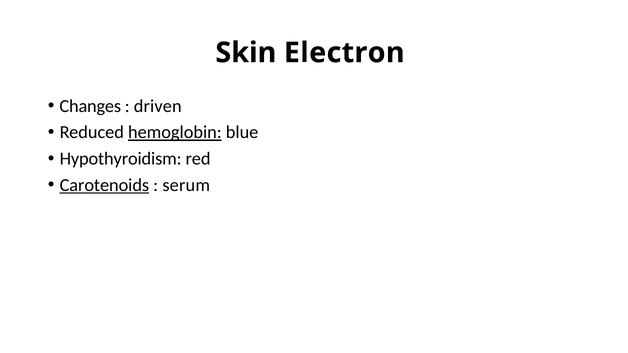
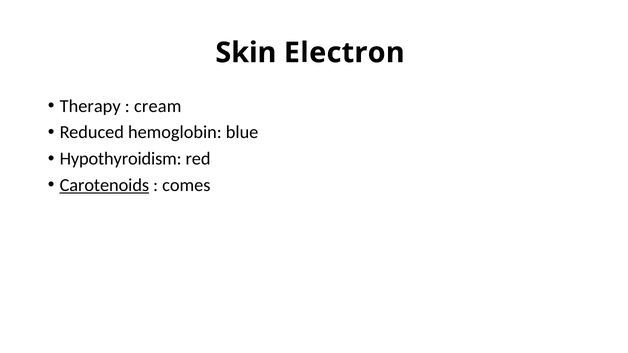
Changes: Changes -> Therapy (90, 106)
driven: driven -> cream (158, 106)
hemoglobin underline: present -> none (175, 133)
serum: serum -> comes (186, 185)
